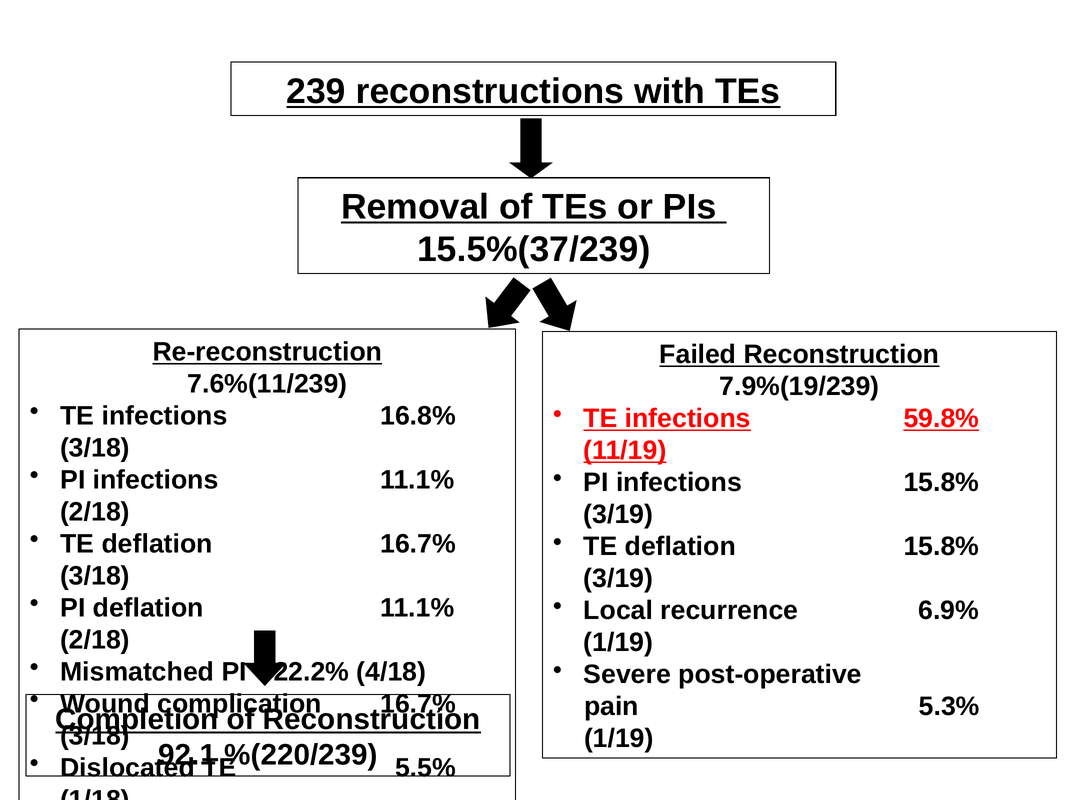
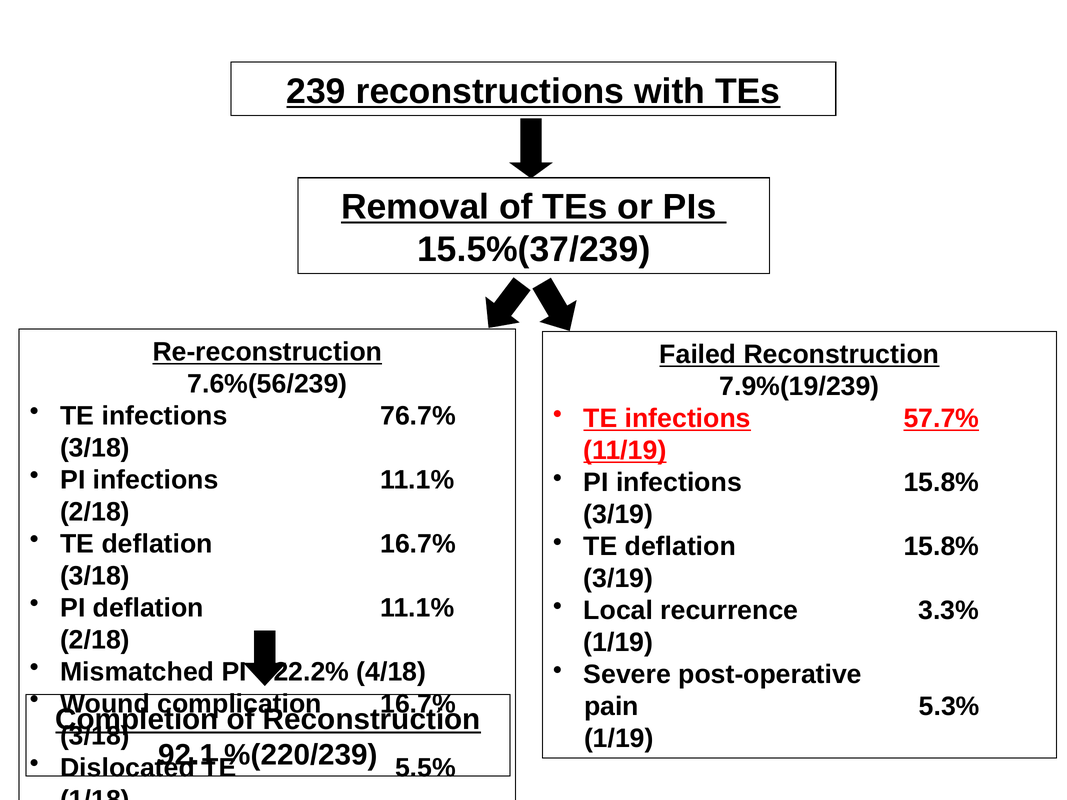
7.6%(11/239: 7.6%(11/239 -> 7.6%(56/239 (267, 384)
16.8%: 16.8% -> 76.7% (418, 416)
59.8%: 59.8% -> 57.7% (941, 419)
6.9%: 6.9% -> 3.3% (949, 611)
